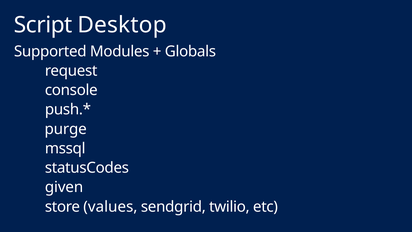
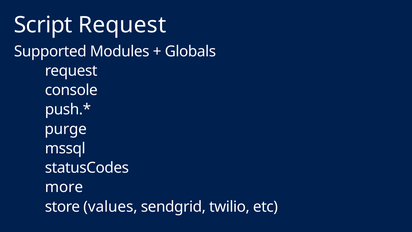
Script Desktop: Desktop -> Request (122, 25)
given: given -> more (64, 187)
